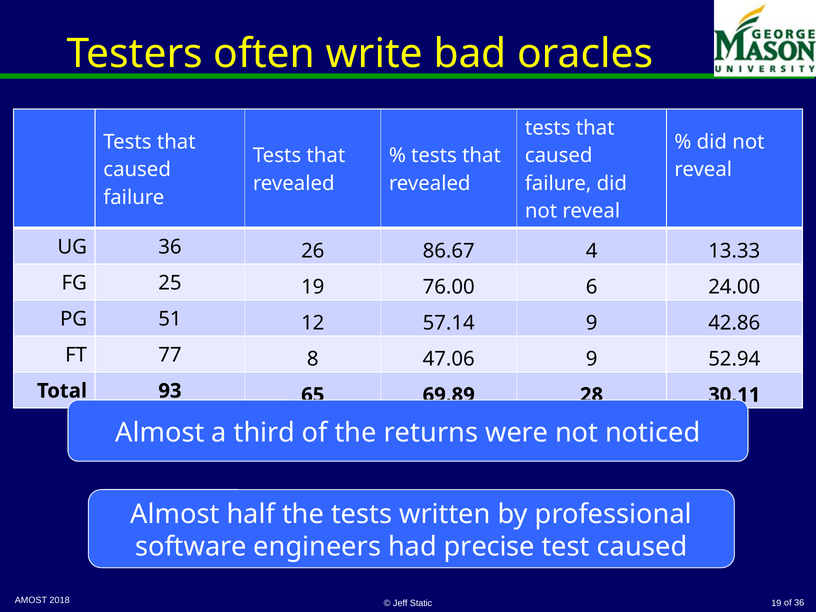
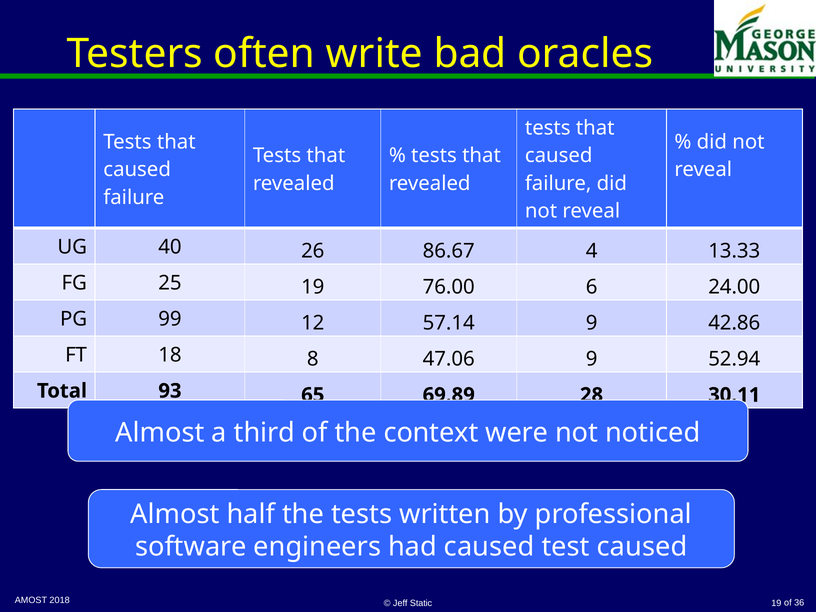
UG 36: 36 -> 40 (170, 247)
51: 51 -> 99 (170, 319)
77: 77 -> 18 (170, 355)
returns: returns -> context (431, 433)
had precise: precise -> caused (489, 547)
